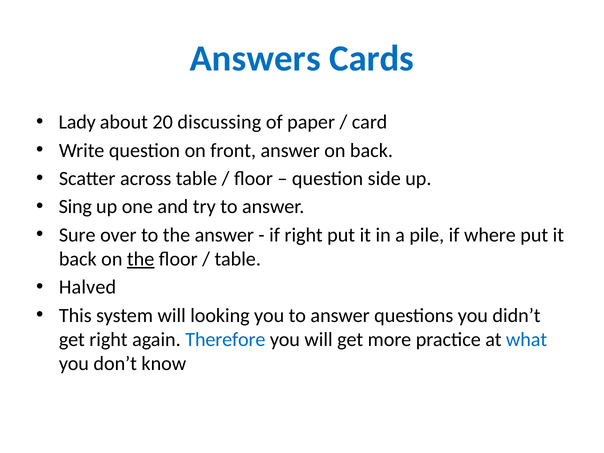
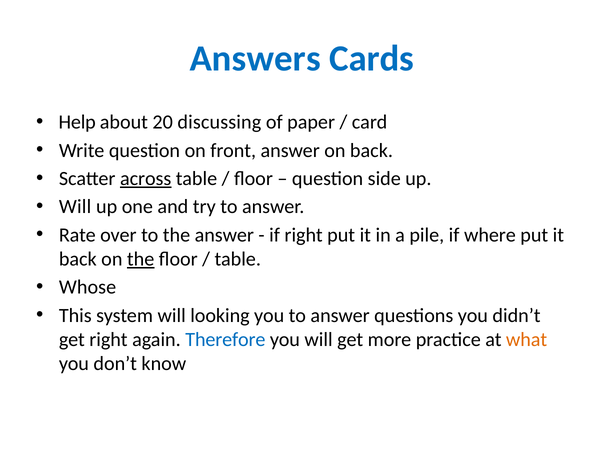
Lady: Lady -> Help (77, 122)
across underline: none -> present (146, 179)
Sing: Sing -> Will (75, 207)
Sure: Sure -> Rate (77, 235)
Halved: Halved -> Whose (88, 287)
what colour: blue -> orange (527, 340)
